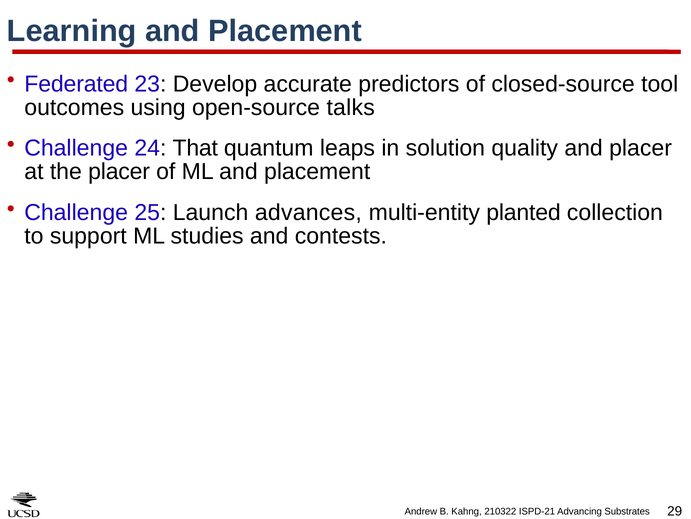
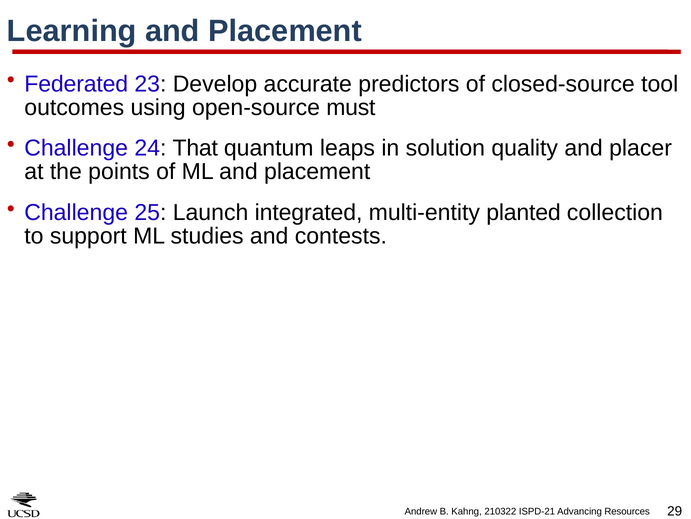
talks: talks -> must (351, 107)
the placer: placer -> points (119, 172)
advances: advances -> integrated (309, 212)
Substrates: Substrates -> Resources (627, 511)
